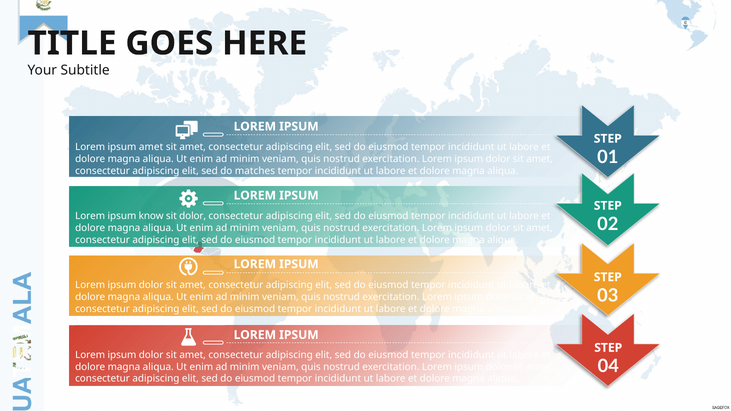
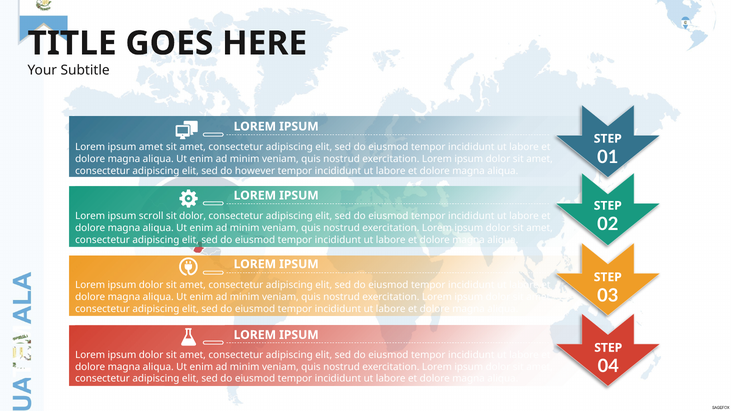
matches: matches -> however (255, 171)
know: know -> scroll (151, 216)
